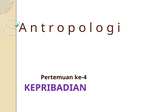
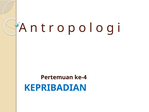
KEPRIBADIAN colour: purple -> blue (55, 88)
